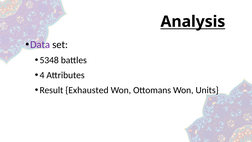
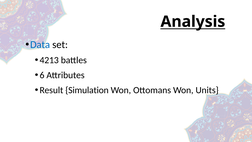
Data colour: purple -> blue (40, 45)
5348: 5348 -> 4213 (49, 60)
4: 4 -> 6 (42, 75)
Exhausted: Exhausted -> Simulation (87, 90)
